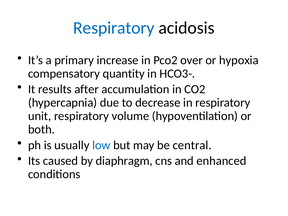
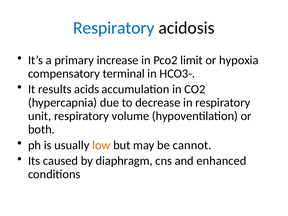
over: over -> limit (191, 60)
quantity: quantity -> terminal (124, 74)
after: after -> acids (87, 89)
low colour: blue -> orange (101, 145)
central: central -> cannot (192, 145)
